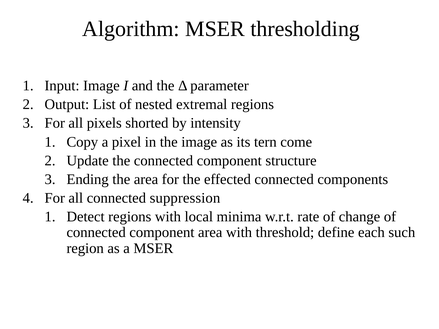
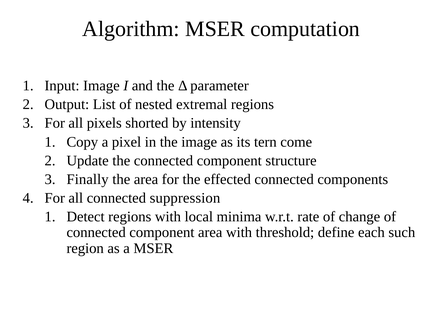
thresholding: thresholding -> computation (305, 29)
Ending: Ending -> Finally (88, 179)
